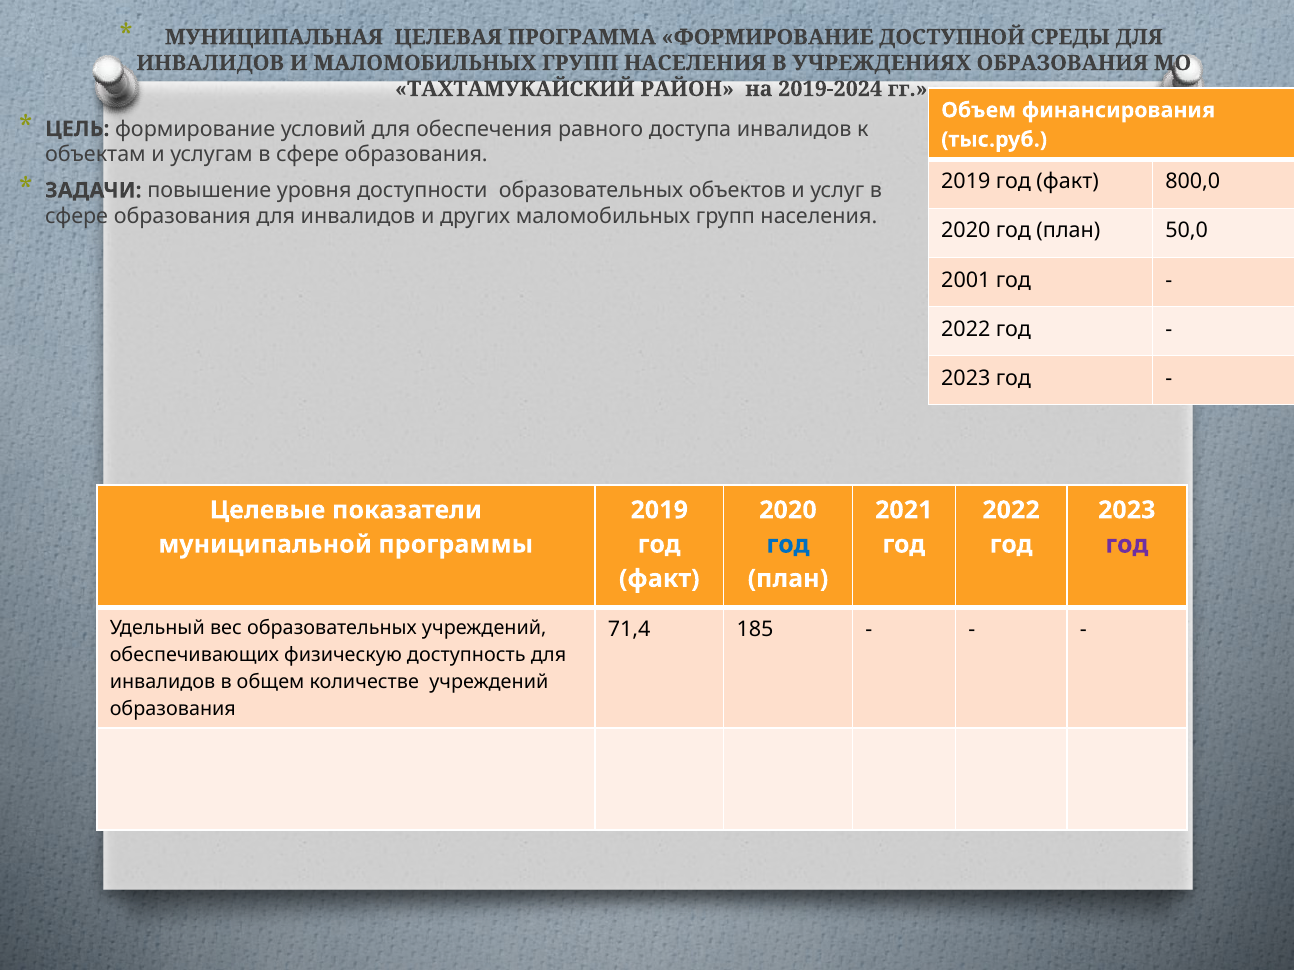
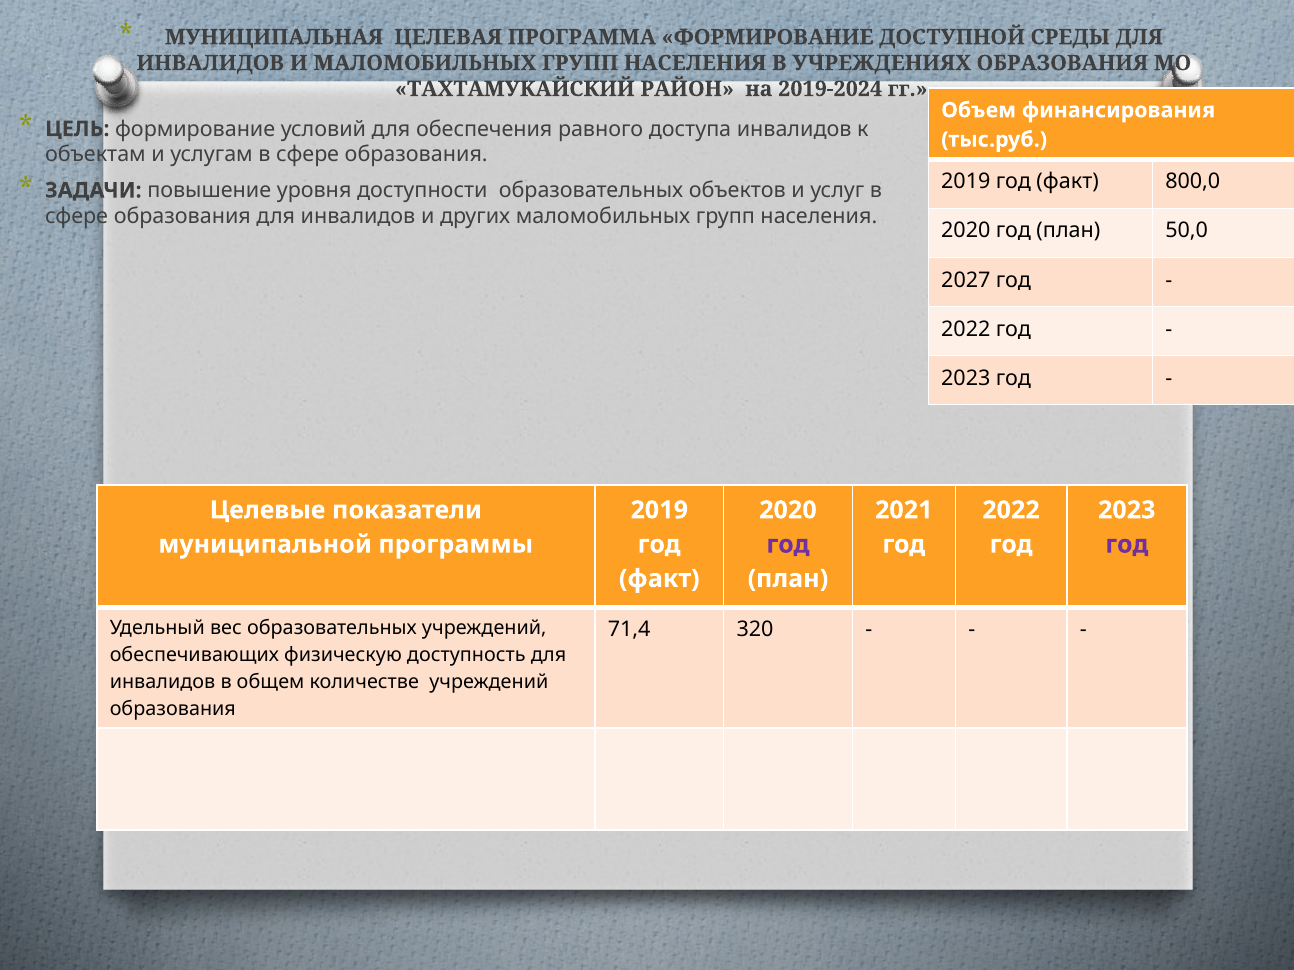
2001: 2001 -> 2027 (966, 280)
год colour: blue -> purple (788, 545)
185: 185 -> 320 (755, 630)
